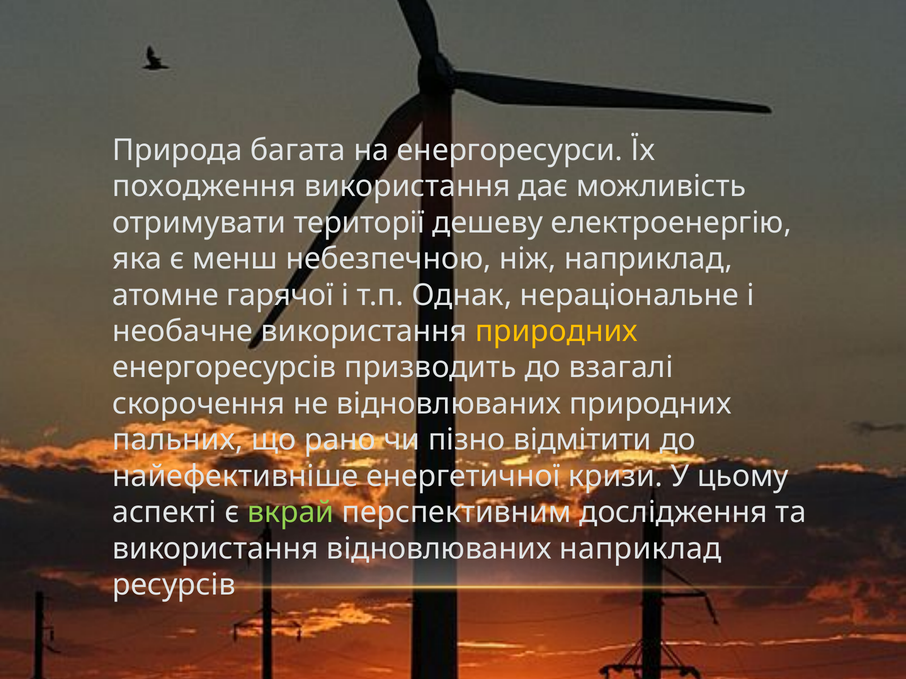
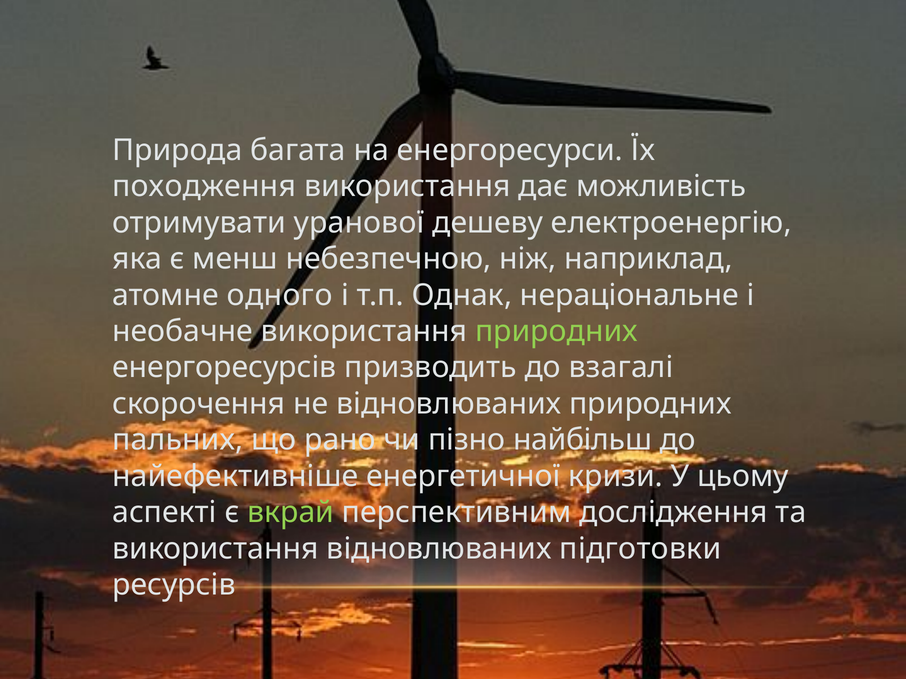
території: території -> уранової (359, 223)
гарячої: гарячої -> одного (280, 295)
природних colour: yellow -> light green (556, 332)
відмітити: відмітити -> найбільш (583, 440)
відновлюваних наприклад: наприклад -> підготовки (640, 549)
